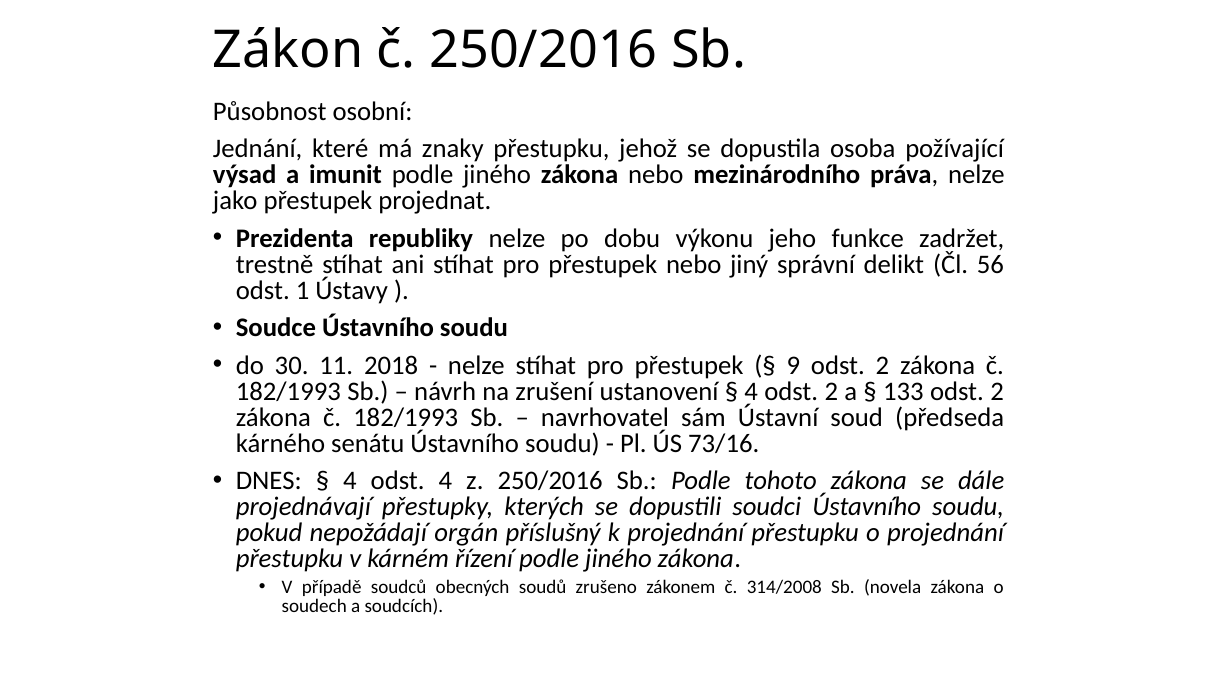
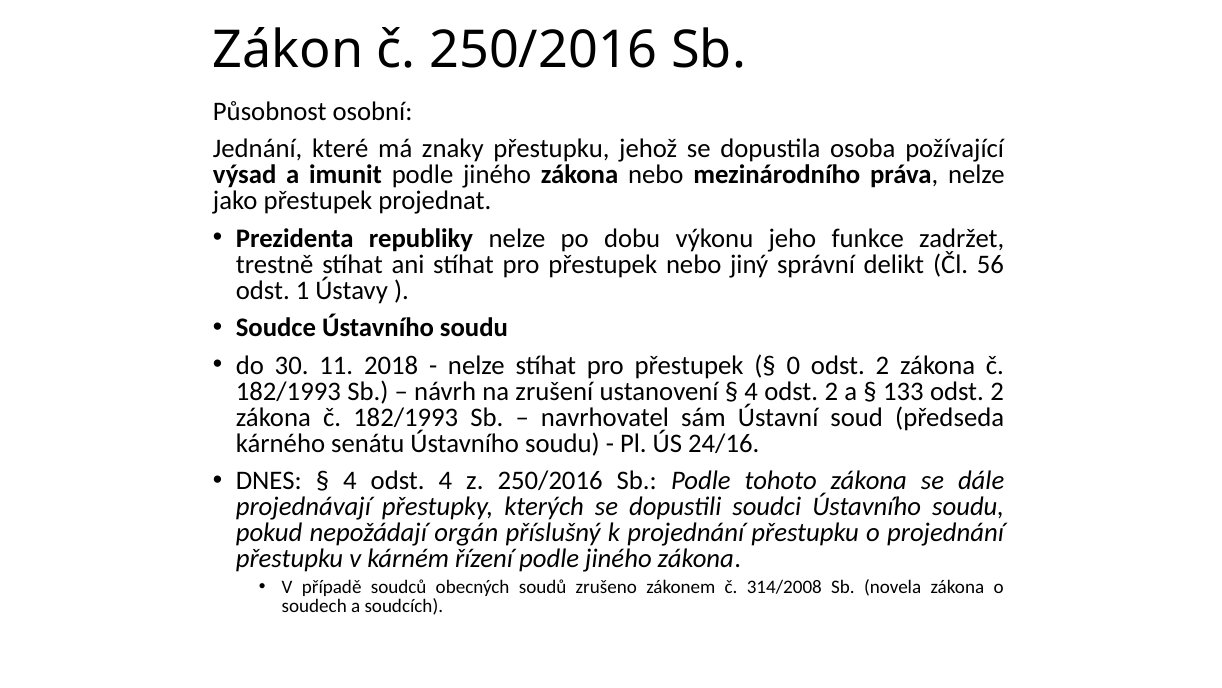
9: 9 -> 0 (793, 365)
73/16: 73/16 -> 24/16 (724, 443)
